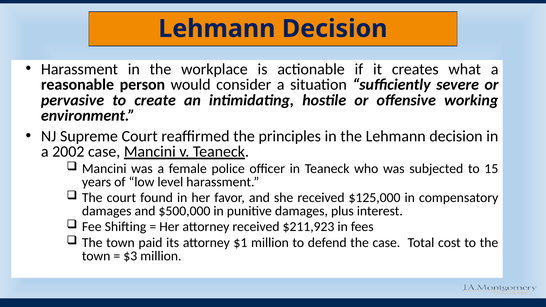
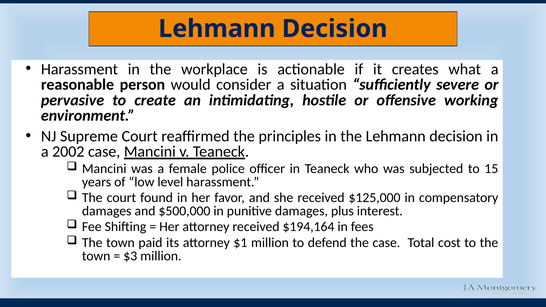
$211,923: $211,923 -> $194,164 (309, 227)
